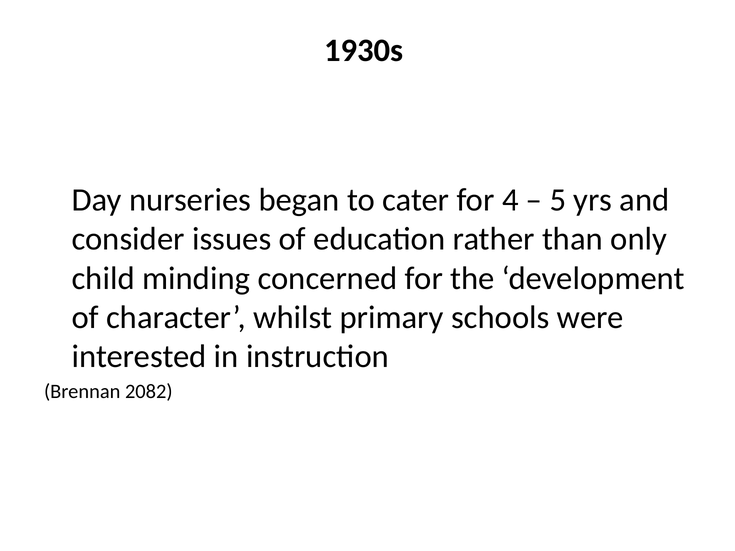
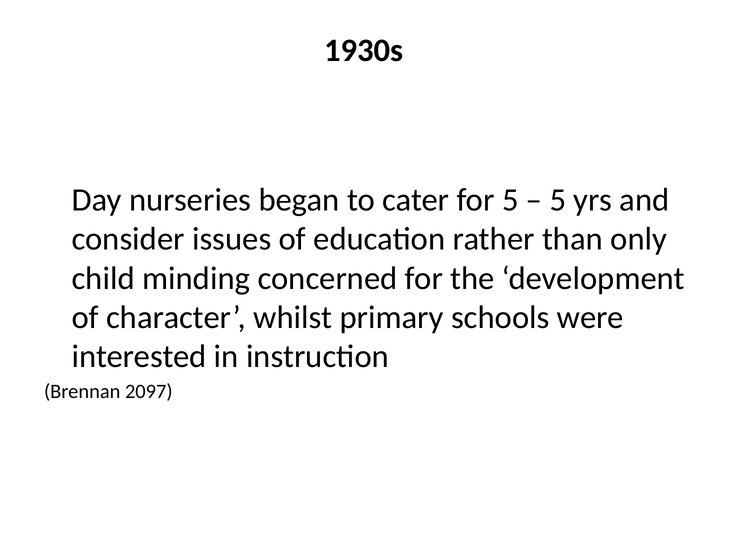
for 4: 4 -> 5 (510, 200)
2082: 2082 -> 2097 (149, 392)
